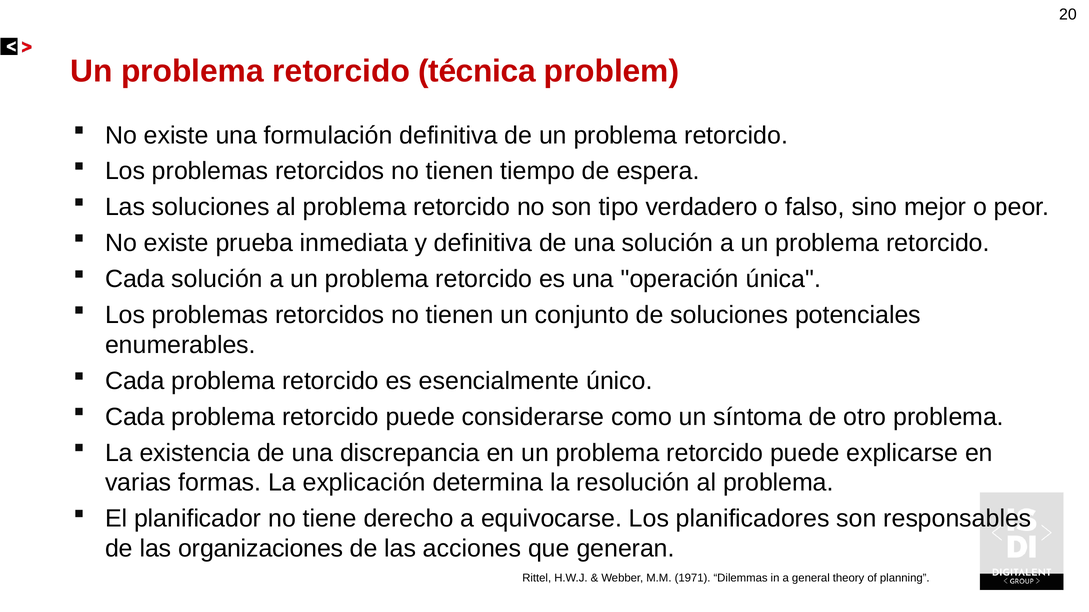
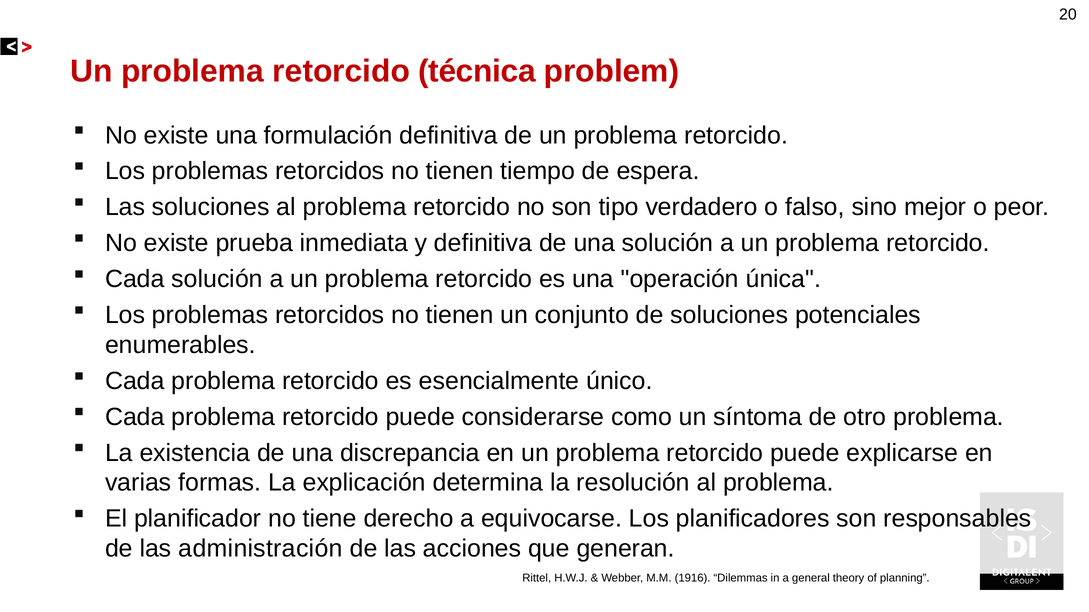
organizaciones: organizaciones -> administración (260, 549)
1971: 1971 -> 1916 (693, 578)
